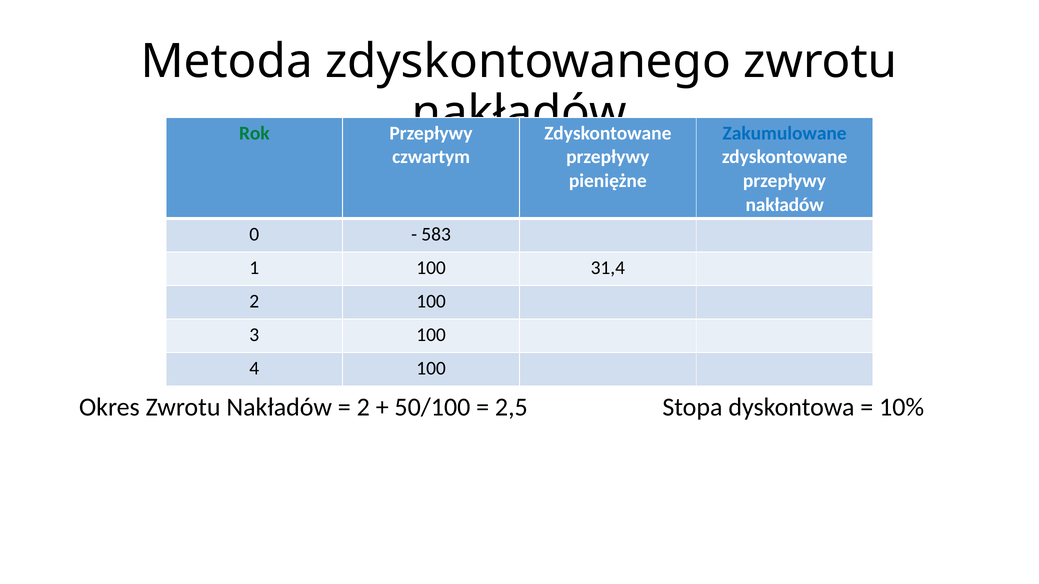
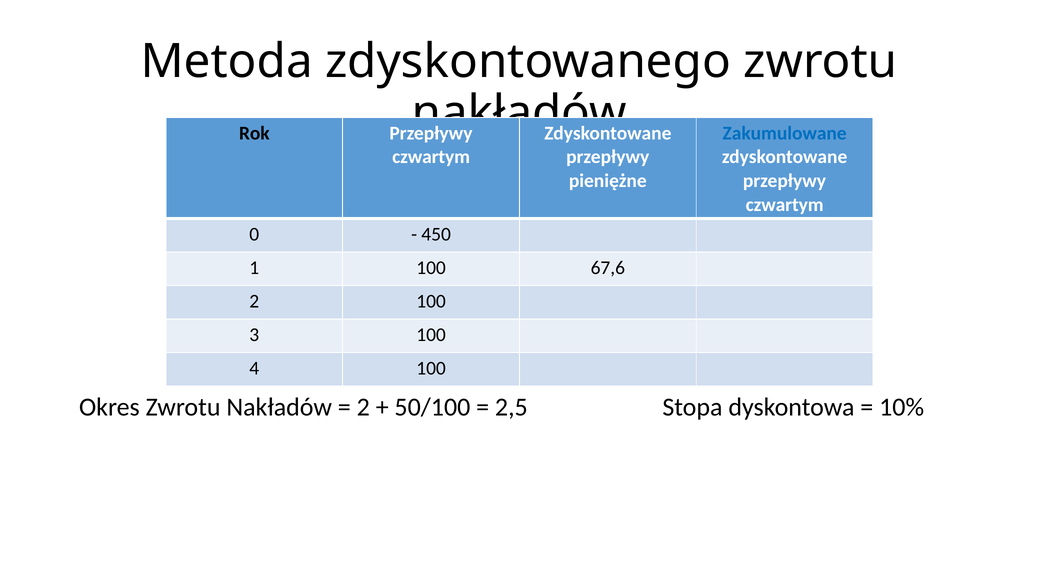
Rok colour: green -> black (254, 133)
nakładów: nakładów -> czwartym (785, 205)
583: 583 -> 450 (436, 235)
31,4: 31,4 -> 67,6 (608, 268)
